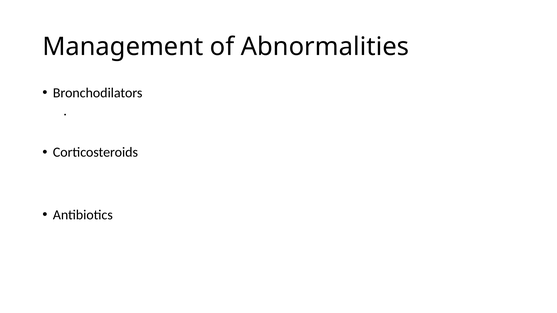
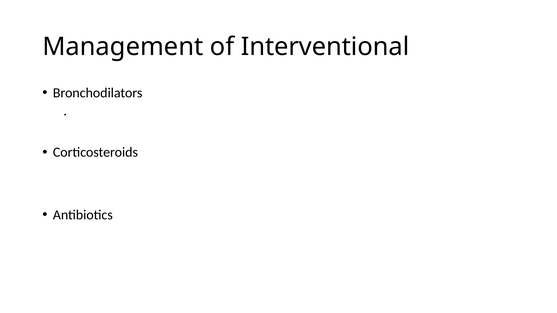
Abnormalities: Abnormalities -> Interventional (325, 47)
